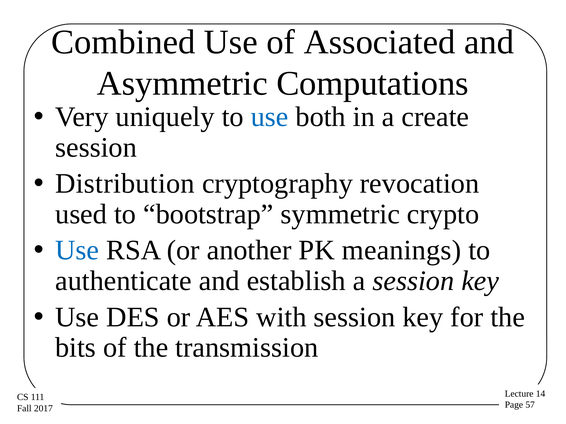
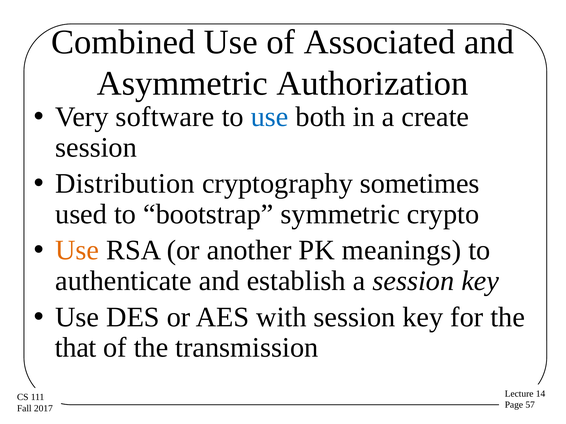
Computations: Computations -> Authorization (372, 84)
uniquely: uniquely -> software (165, 117)
revocation: revocation -> sometimes (420, 184)
Use colour: blue -> orange (77, 251)
bits: bits -> that (76, 348)
